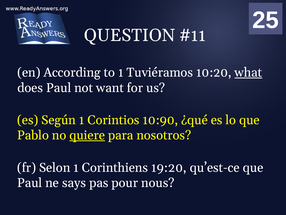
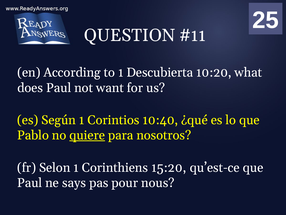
Tuviéramos: Tuviéramos -> Descubierta (160, 72)
what underline: present -> none (248, 72)
10:90: 10:90 -> 10:40 (160, 120)
19:20: 19:20 -> 15:20 (169, 167)
